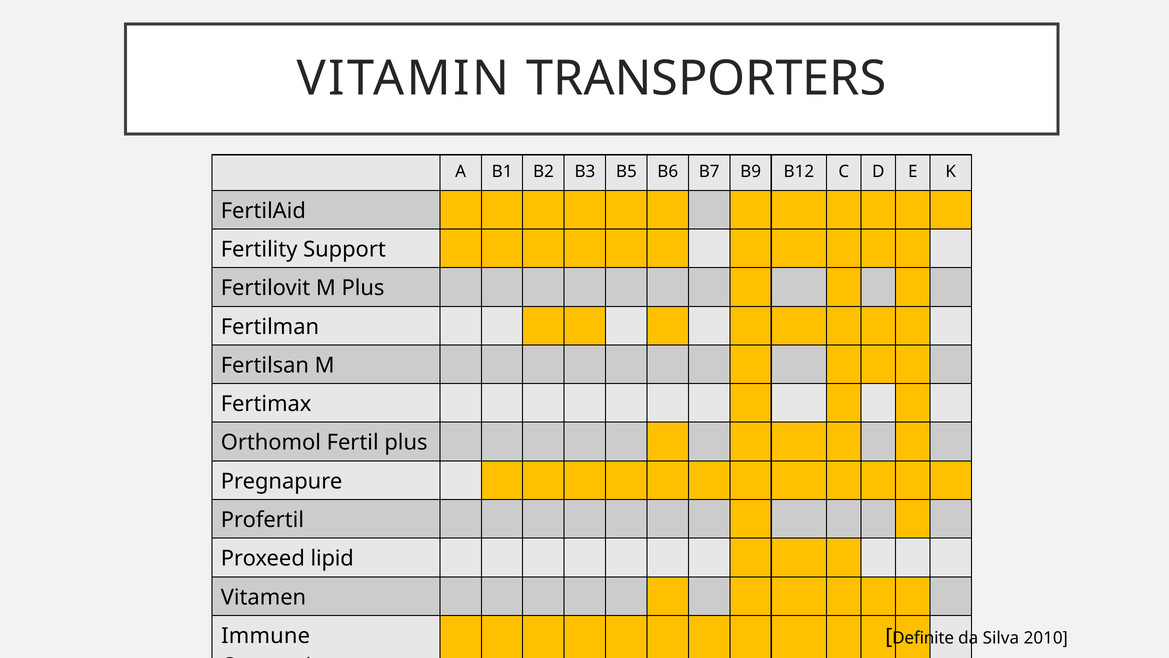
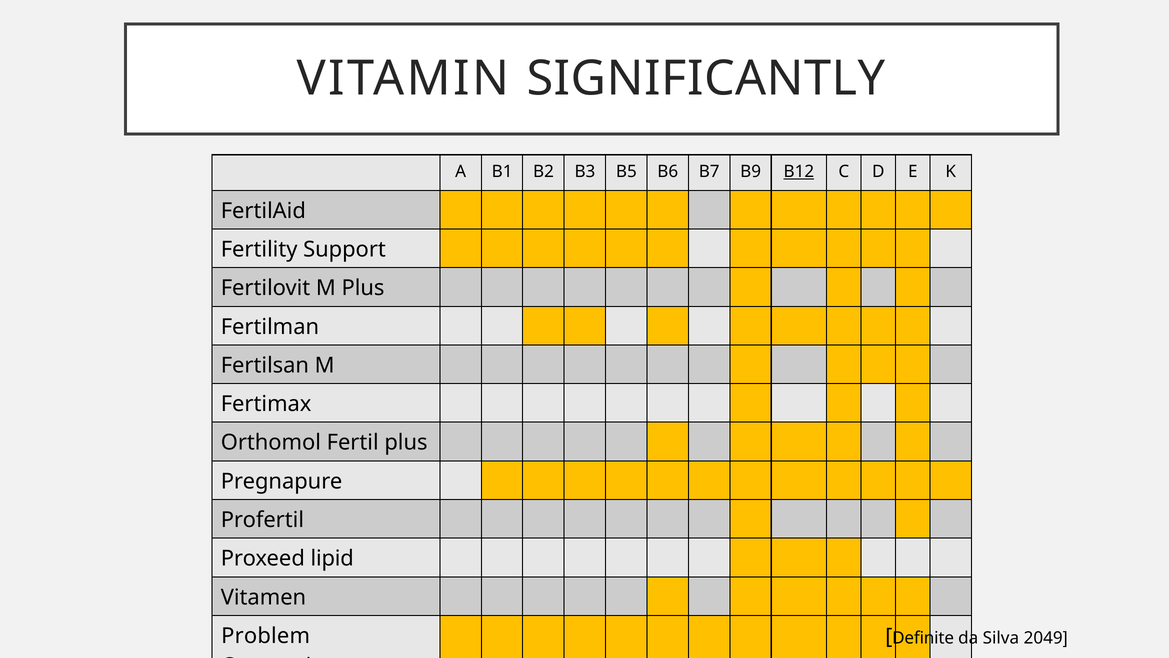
TRANSPORTERS: TRANSPORTERS -> SIGNIFICANTLY (706, 79)
B12 underline: none -> present (799, 172)
Immune: Immune -> Problem (266, 636)
2010: 2010 -> 2049 (1043, 637)
